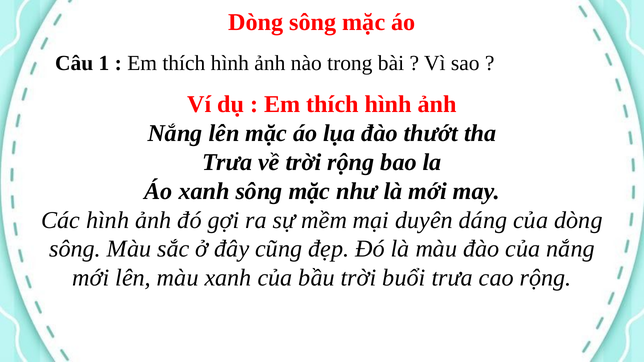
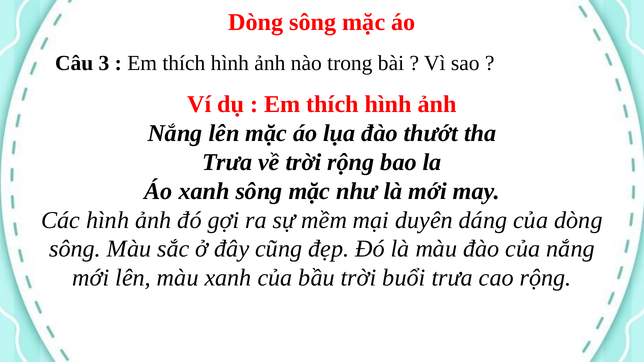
1: 1 -> 3 (104, 63)
